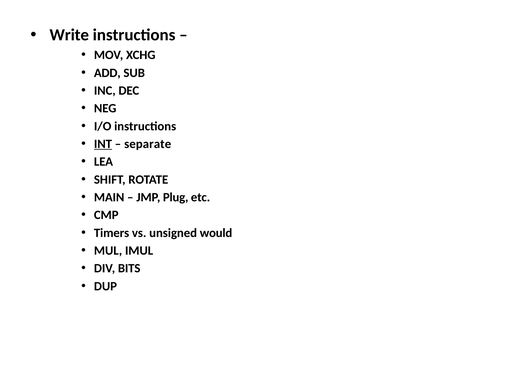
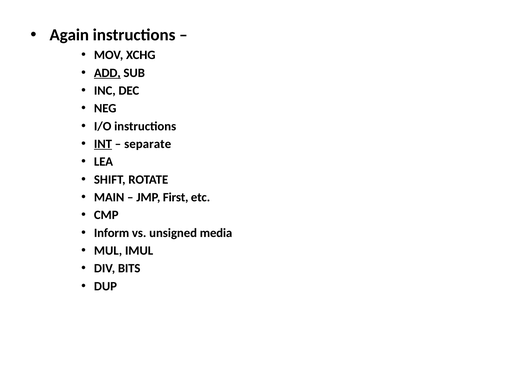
Write: Write -> Again (69, 35)
ADD underline: none -> present (107, 73)
Plug: Plug -> First (176, 197)
Timers: Timers -> Inform (112, 233)
would: would -> media (216, 233)
